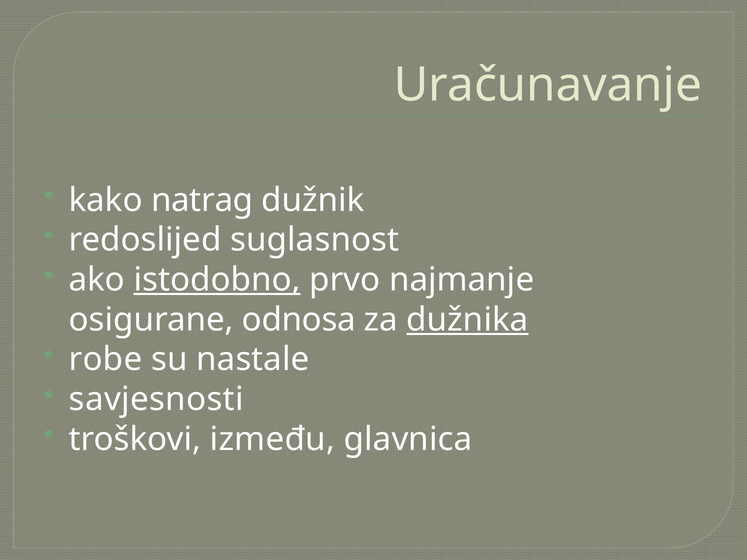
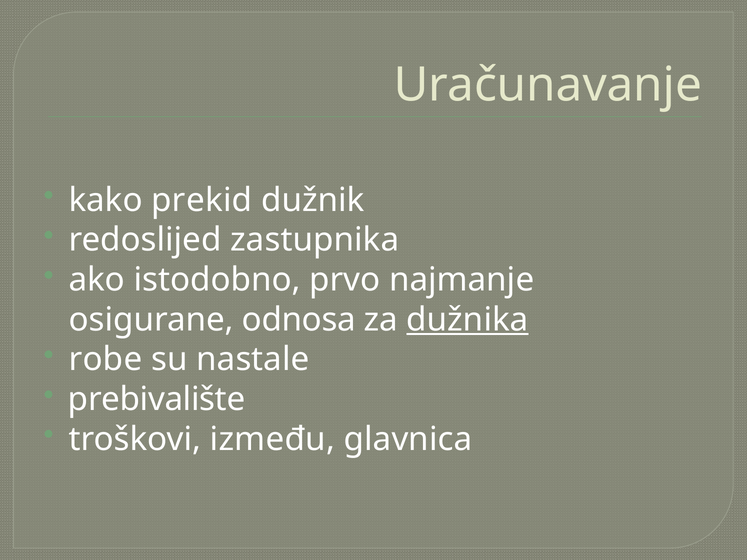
natrag: natrag -> prekid (202, 200)
suglasnost: suglasnost -> zastupnika (315, 240)
istodobno underline: present -> none (217, 280)
savjesnosti: savjesnosti -> prebivalište (157, 400)
